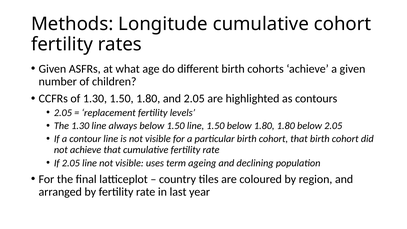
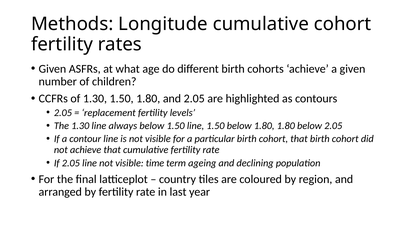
uses: uses -> time (155, 163)
